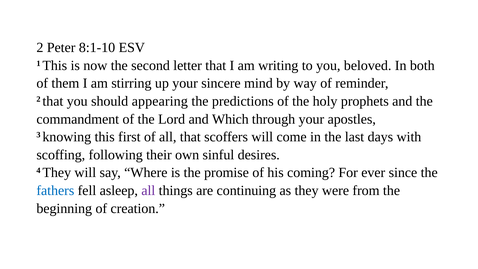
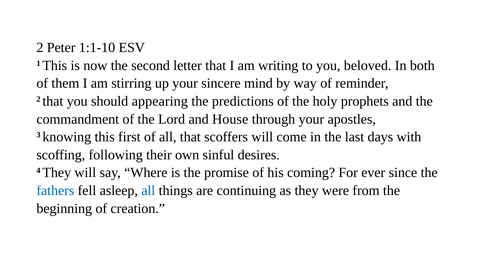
8:1-10: 8:1-10 -> 1:1-10 (97, 48)
Which: Which -> House (230, 119)
all colour: purple -> blue (148, 190)
